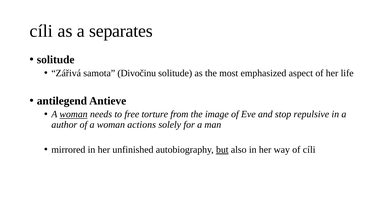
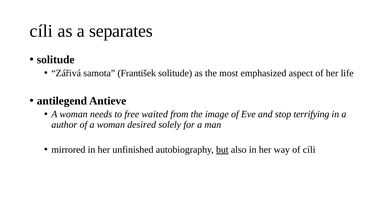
Divočinu: Divočinu -> František (137, 73)
woman underline: present -> none (74, 114)
torture: torture -> waited (155, 114)
repulsive: repulsive -> terrifying (311, 114)
actions: actions -> desired (142, 125)
